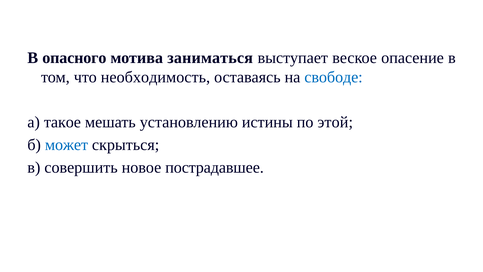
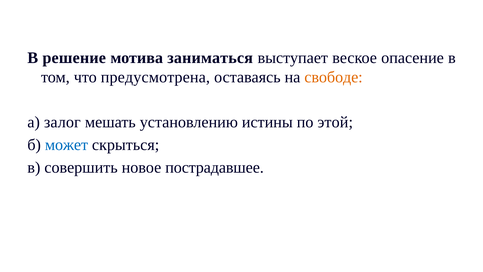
опасного: опасного -> решение (74, 58)
необходимость: необходимость -> предусмотрена (155, 77)
свободе colour: blue -> orange (334, 77)
такое: такое -> залог (62, 122)
